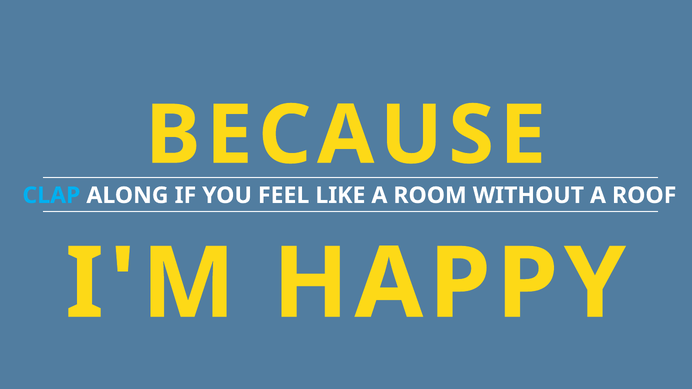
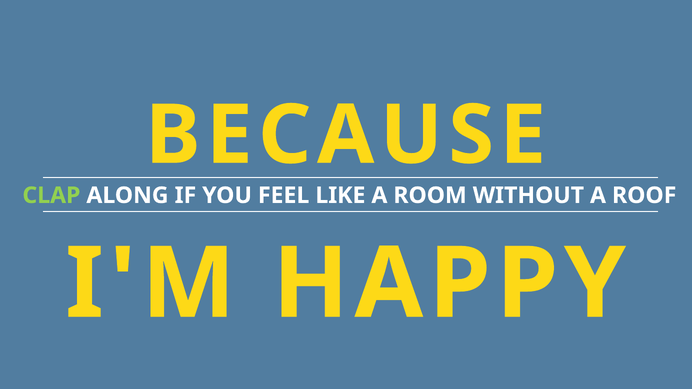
CLAP colour: light blue -> light green (51, 196)
